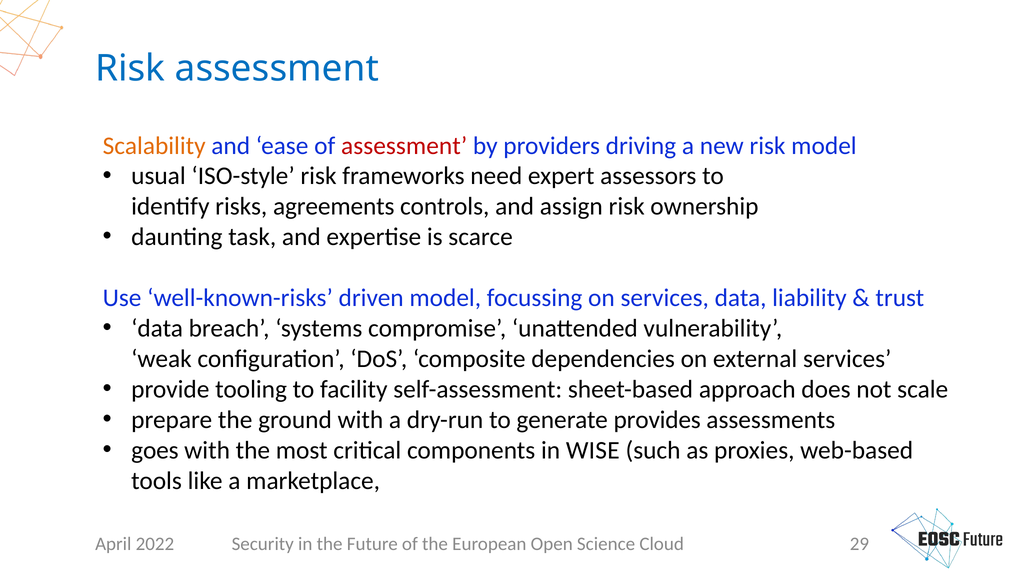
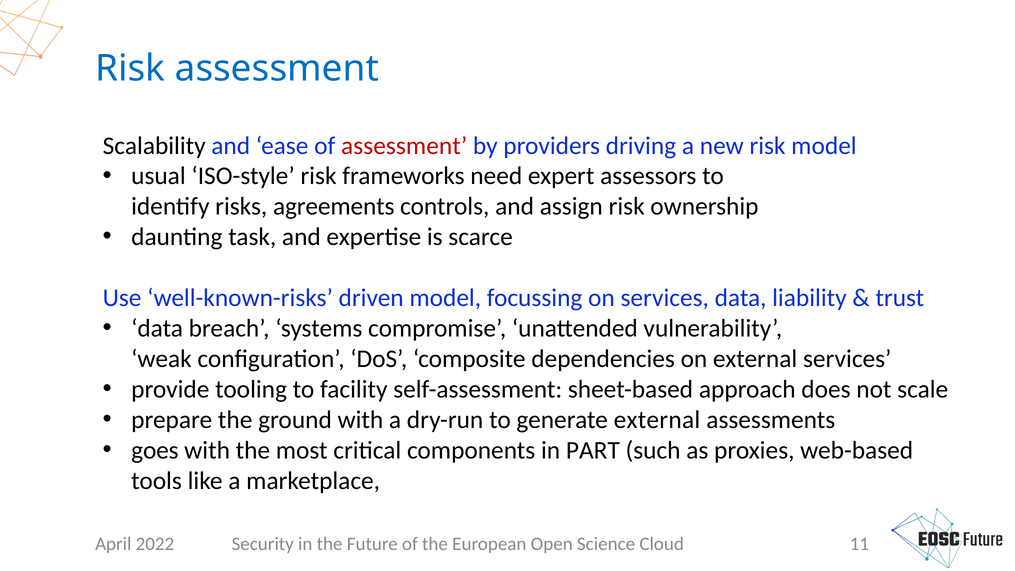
Scalability colour: orange -> black (154, 146)
generate provides: provides -> external (657, 420)
WISE: WISE -> PART (593, 450)
29: 29 -> 11 (859, 544)
